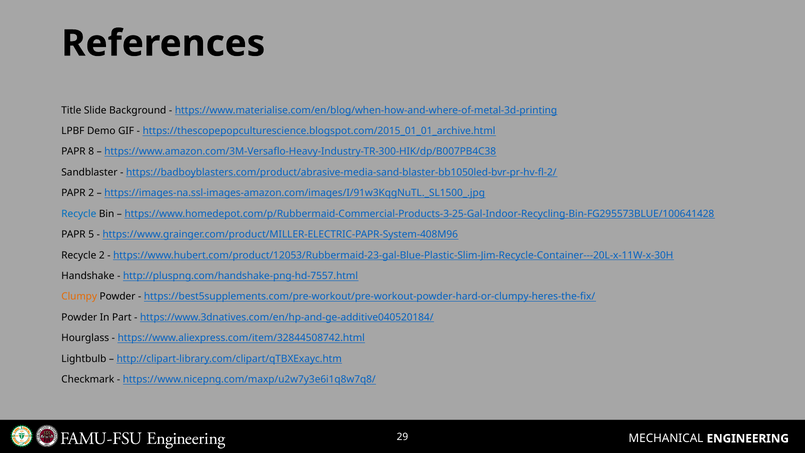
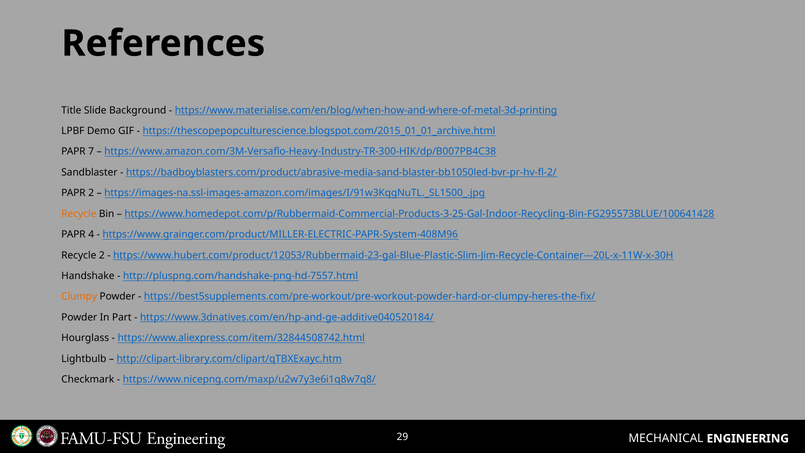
8: 8 -> 7 (91, 152)
Recycle colour: blue -> orange (79, 214)
5: 5 -> 4 (91, 234)
